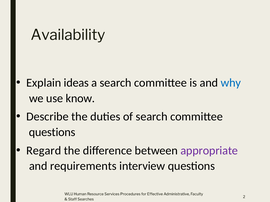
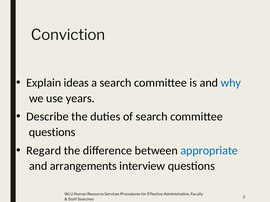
Availability: Availability -> Conviction (68, 35)
know: know -> years (80, 99)
appropriate colour: purple -> blue (209, 151)
requirements: requirements -> arrangements (83, 166)
